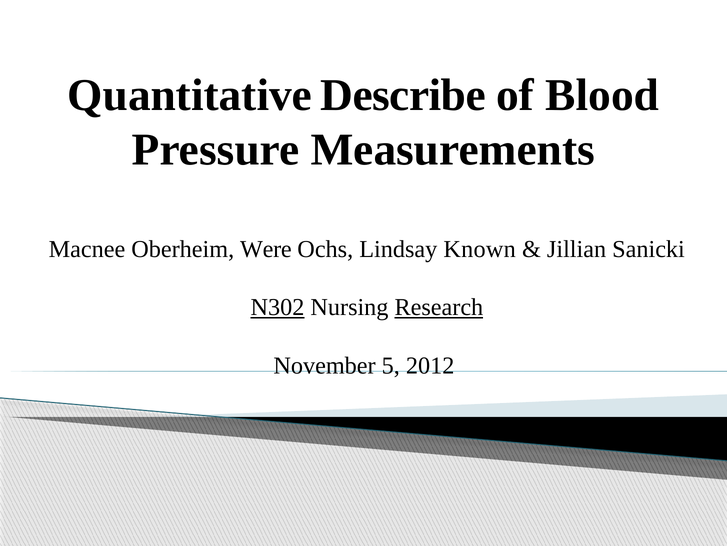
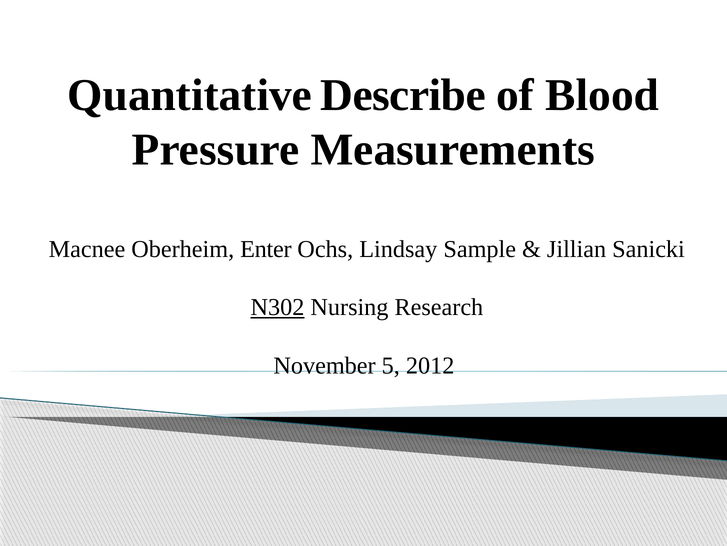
Were: Were -> Enter (266, 249)
Known: Known -> Sample (480, 249)
Research underline: present -> none (439, 307)
